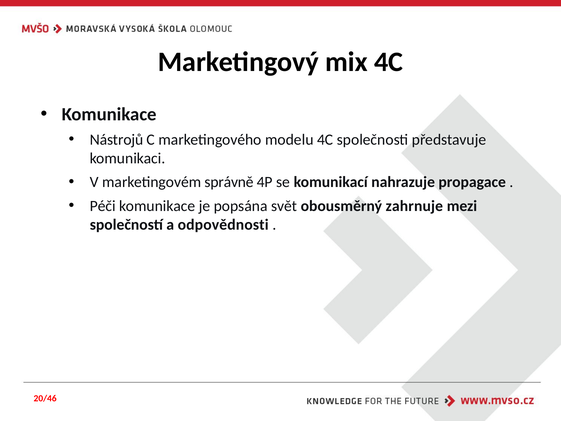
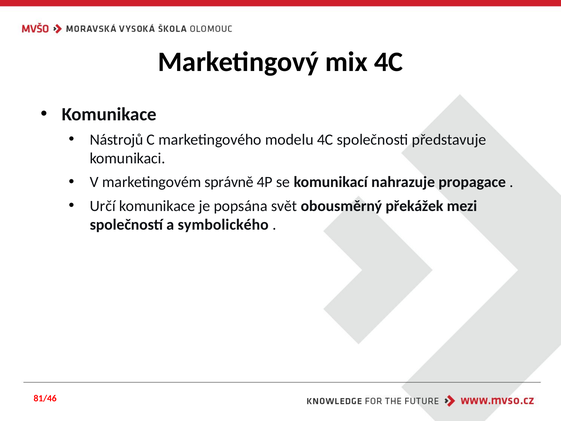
Péči: Péči -> Určí (103, 206)
zahrnuje: zahrnuje -> překážek (414, 206)
odpovědnosti: odpovědnosti -> symbolického (223, 224)
20/46: 20/46 -> 81/46 (45, 398)
